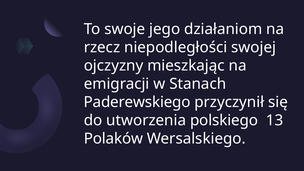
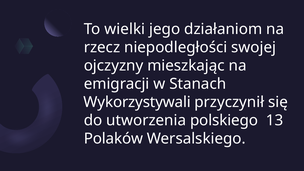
swoje: swoje -> wielki (125, 29)
Paderewskiego: Paderewskiego -> Wykorzystywali (137, 102)
